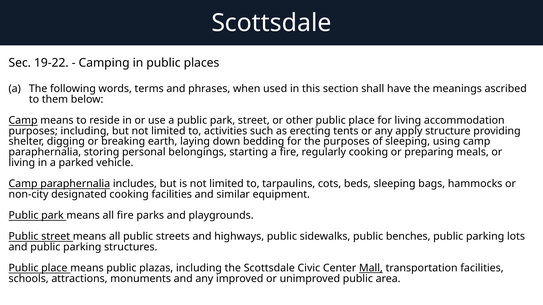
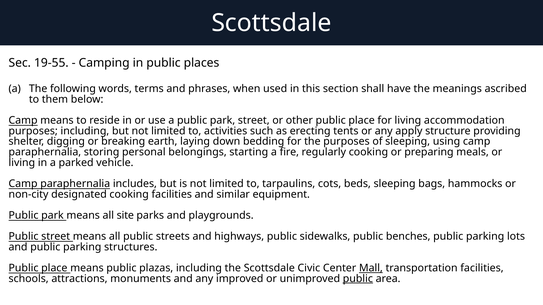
19-22: 19-22 -> 19-55 (51, 63)
all fire: fire -> site (125, 216)
public underline: none -> present (358, 279)
